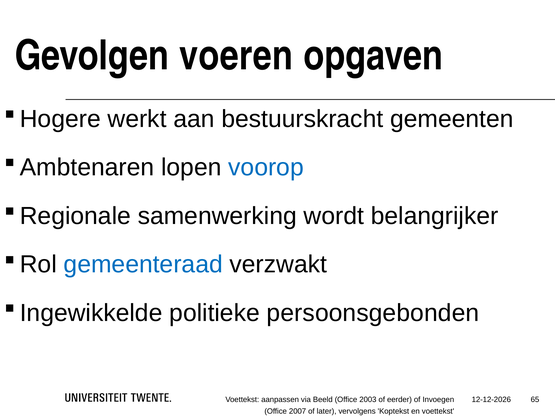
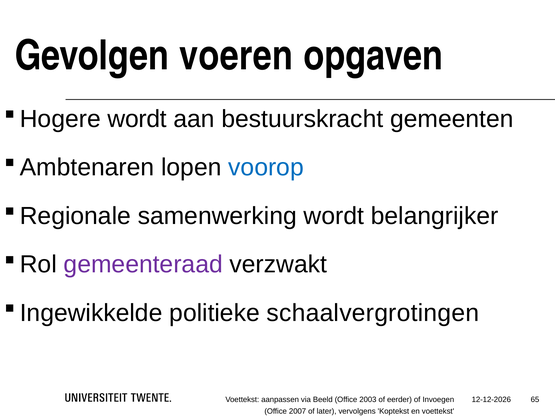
werkt: werkt -> wordt (137, 119)
gemeenteraad colour: blue -> purple (143, 264)
persoonsgebonden: persoonsgebonden -> schaalvergrotingen (373, 312)
